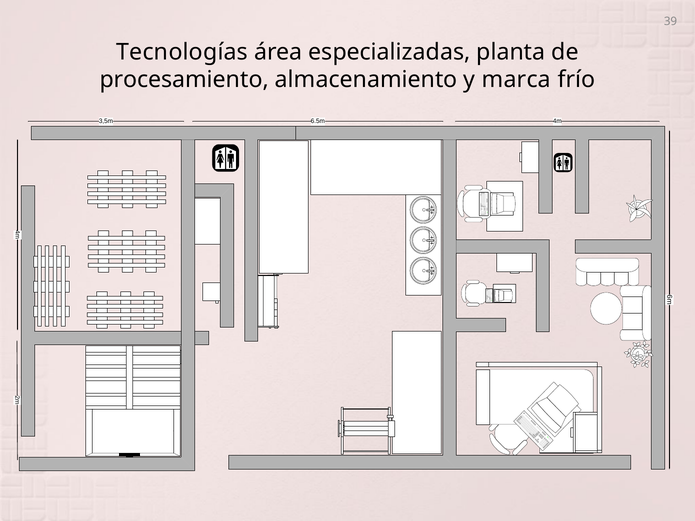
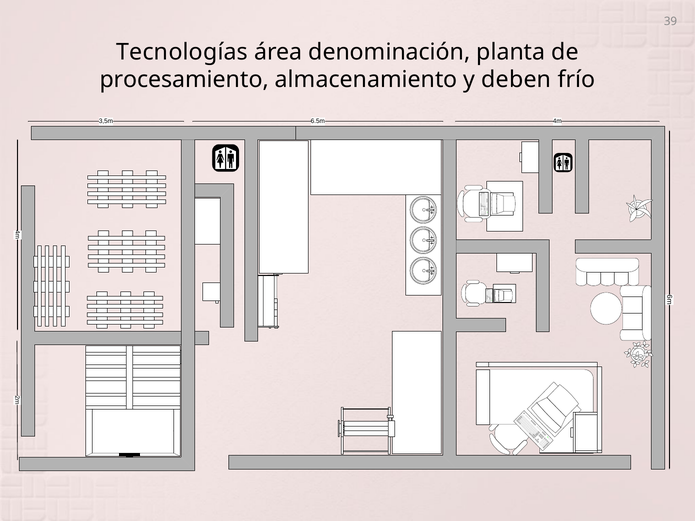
especializadas: especializadas -> denominación (389, 52)
marca: marca -> deben (516, 80)
